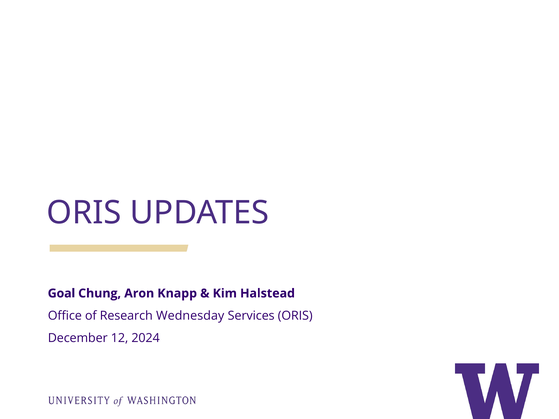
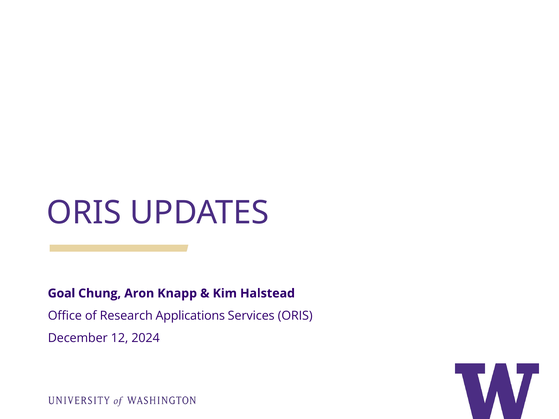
Wednesday: Wednesday -> Applications (190, 316)
